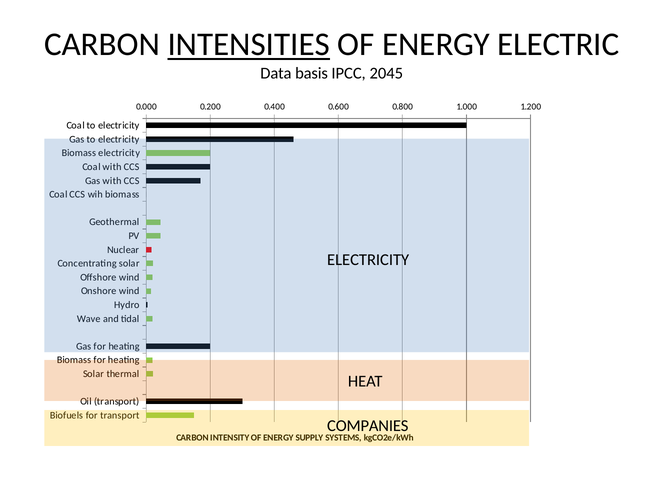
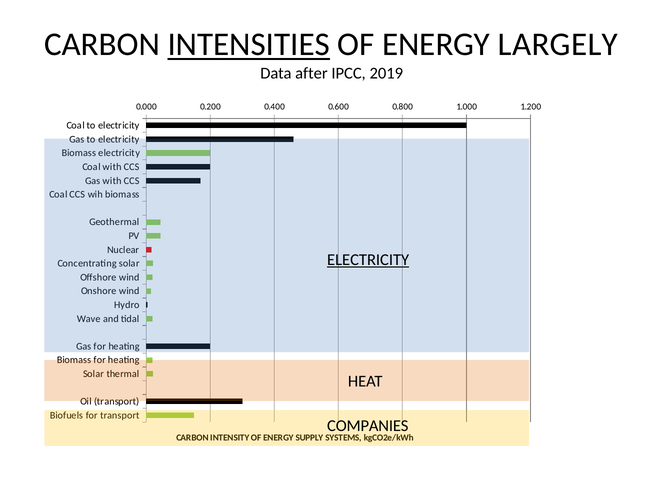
ELECTRIC: ELECTRIC -> LARGELY (558, 45)
basis: basis -> after (311, 73)
2045: 2045 -> 2019 (386, 73)
ELECTRICITY underline: none -> present (368, 260)
